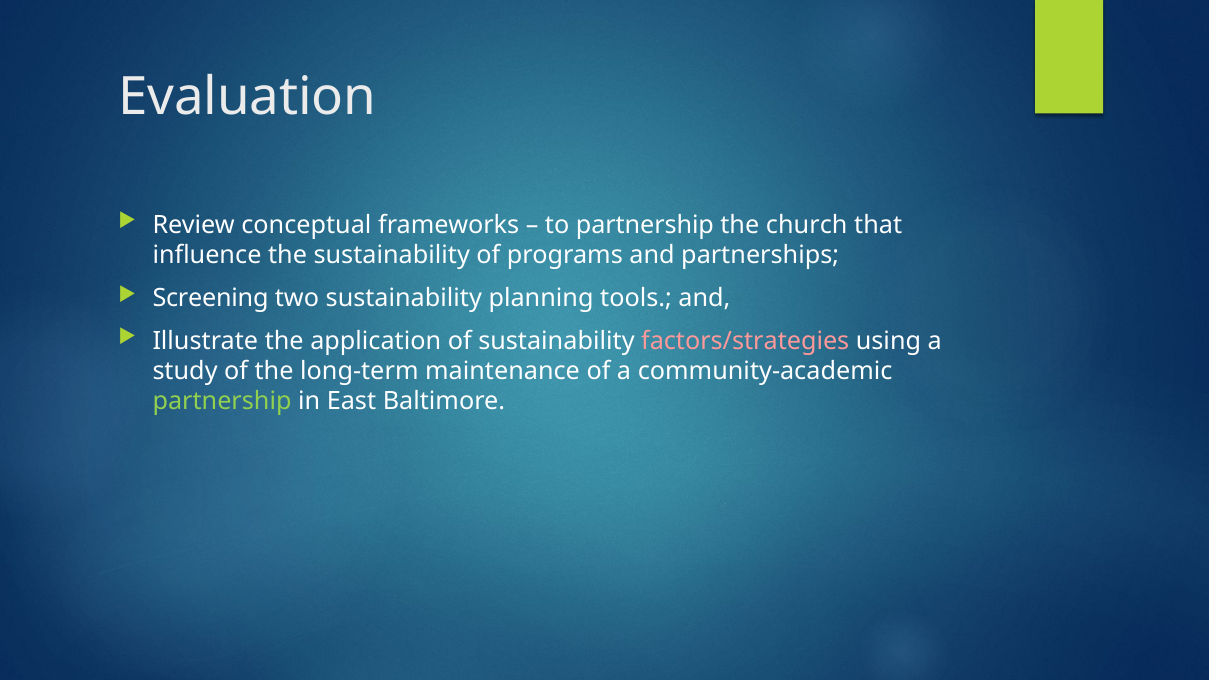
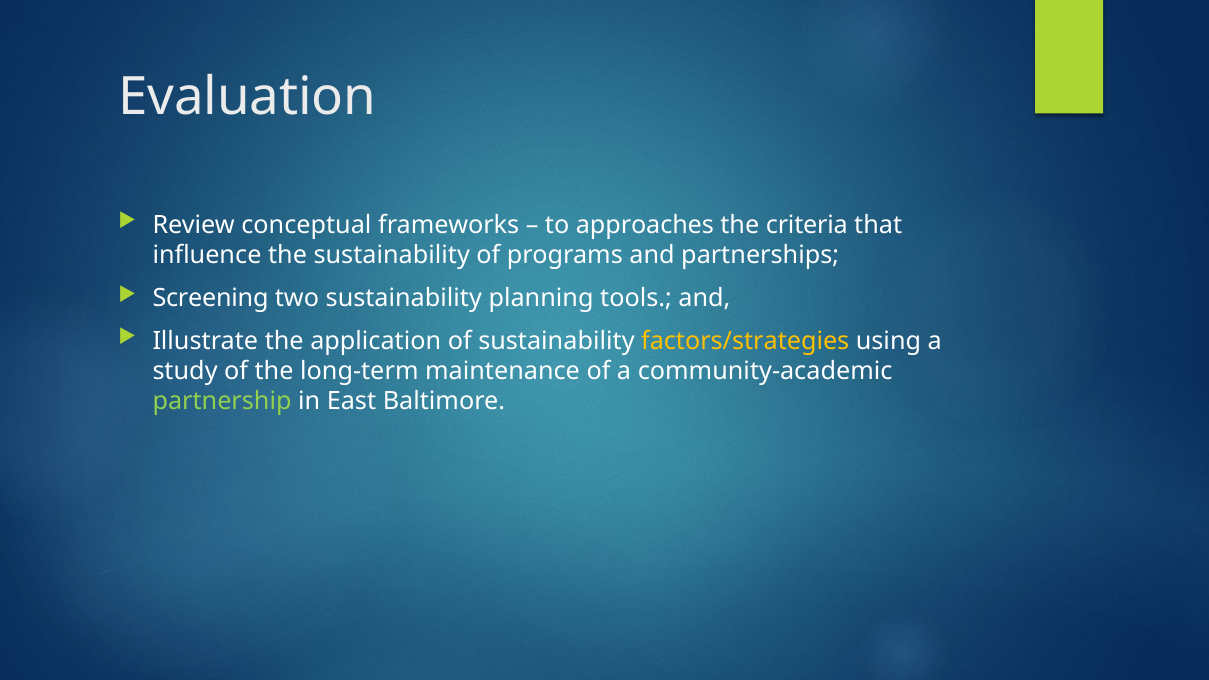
to partnership: partnership -> approaches (645, 225)
church: church -> criteria (807, 225)
factors/strategies colour: pink -> yellow (745, 341)
